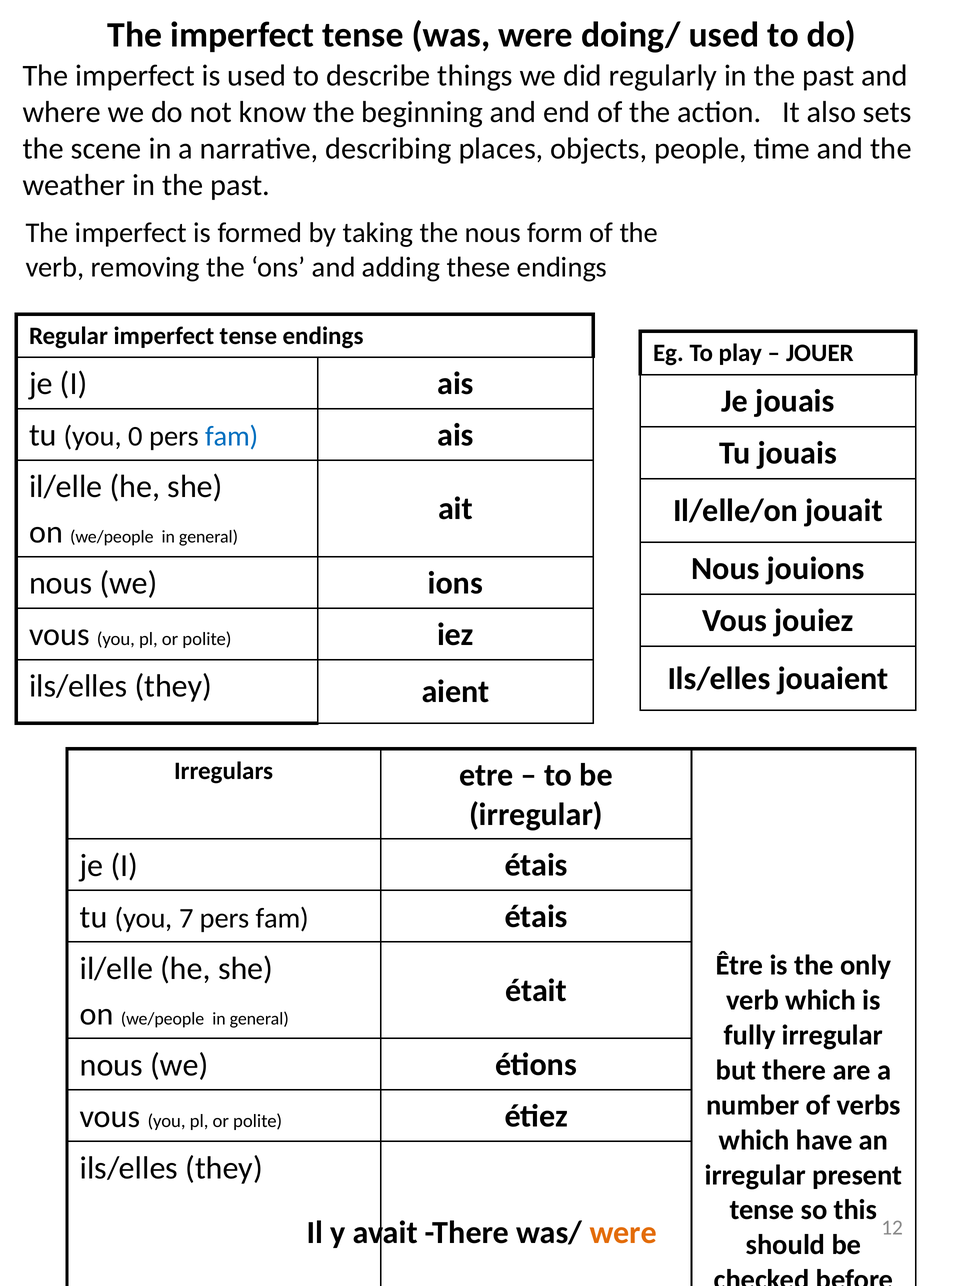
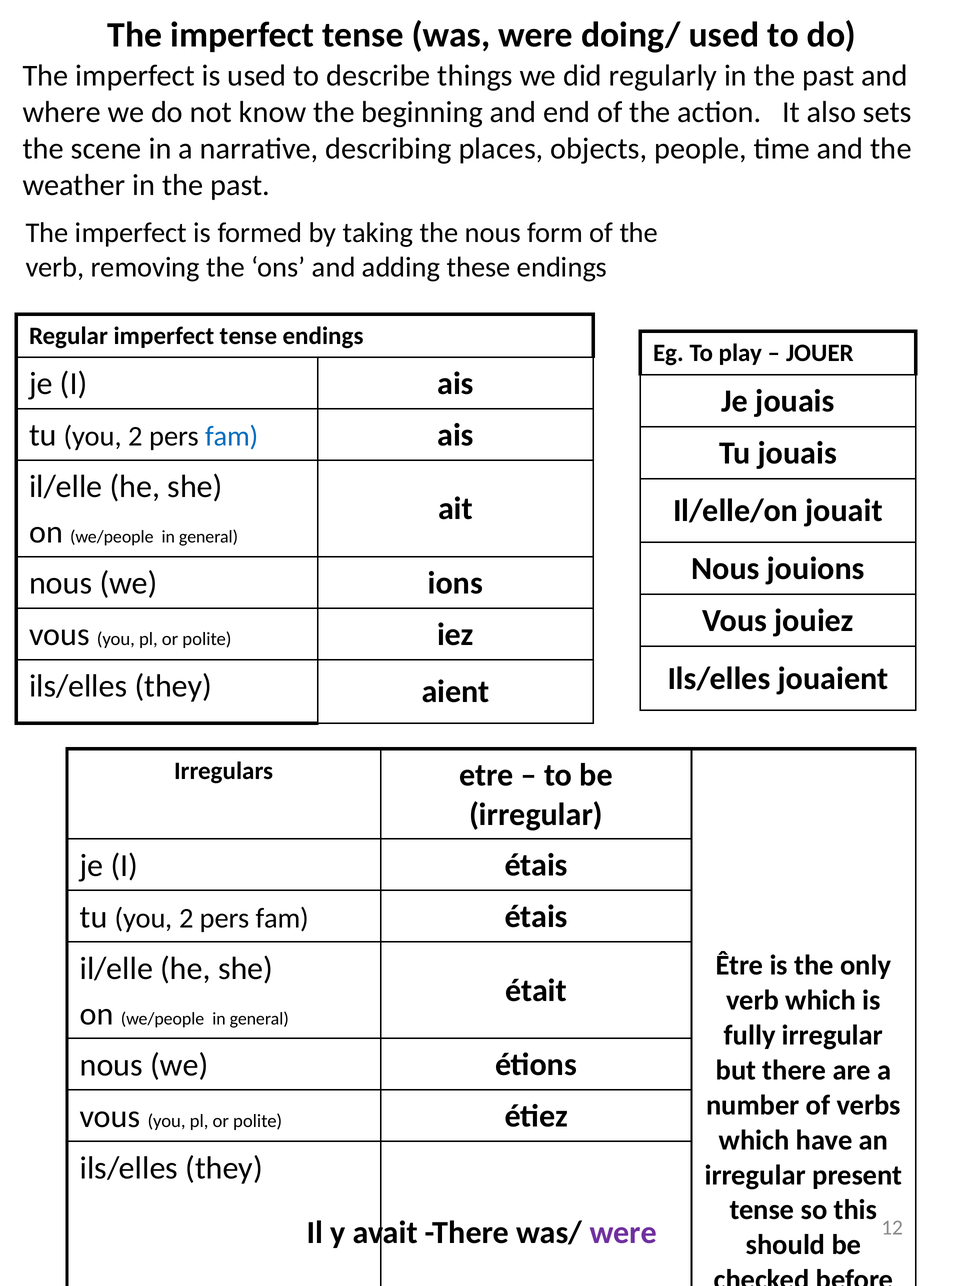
0: 0 -> 2 (136, 436)
7: 7 -> 2 (186, 918)
were colour: orange -> purple (623, 1232)
